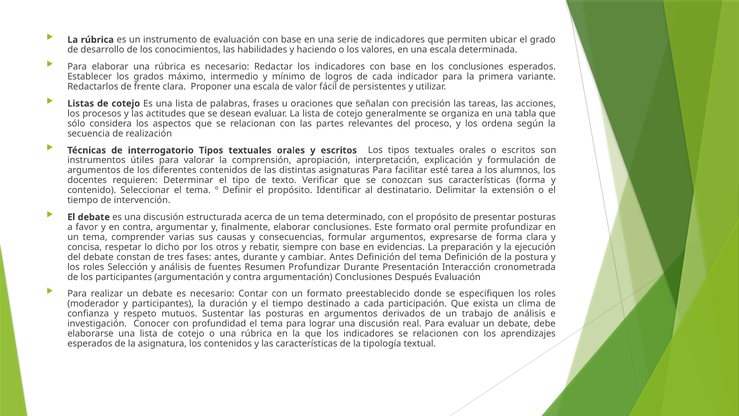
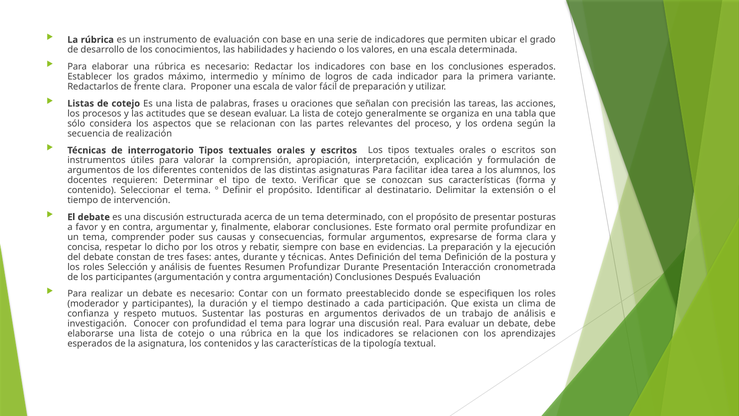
de persistentes: persistentes -> preparación (379, 87)
esté: esté -> idea (439, 170)
varias: varias -> poder (182, 237)
y cambiar: cambiar -> técnicas (307, 257)
